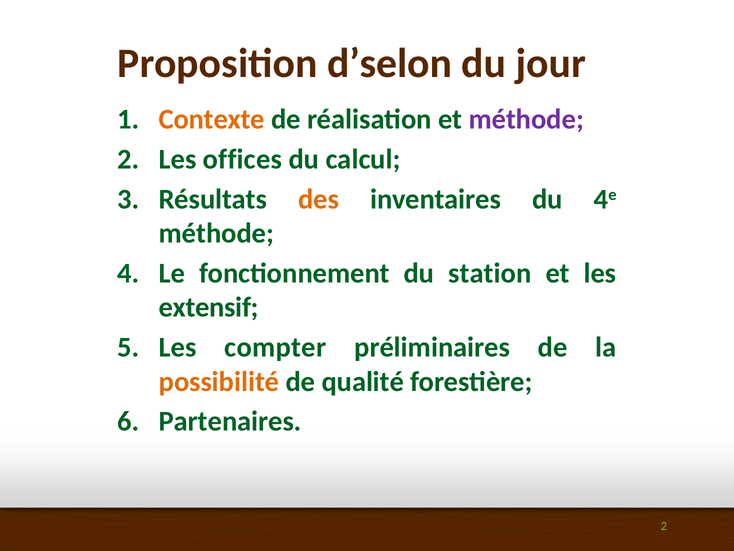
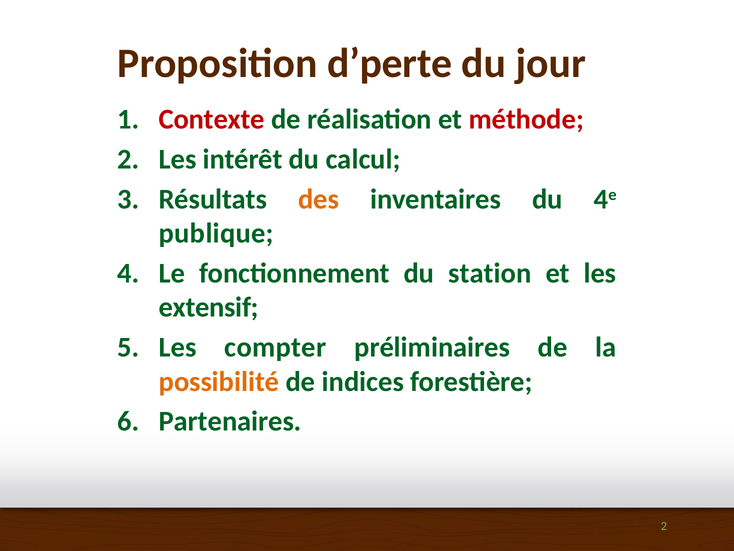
d’selon: d’selon -> d’perte (390, 63)
Contexte colour: orange -> red (212, 119)
méthode colour: purple -> red (526, 119)
offices: offices -> intérêt (243, 159)
méthode: méthode -> publique (216, 233)
qualité: qualité -> indices (363, 381)
